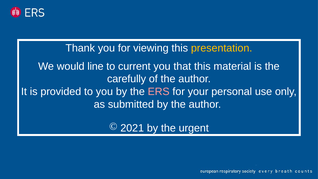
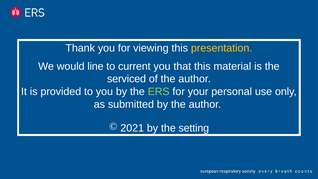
carefully: carefully -> serviced (127, 79)
ERS colour: pink -> light green (159, 92)
urgent: urgent -> setting (194, 128)
